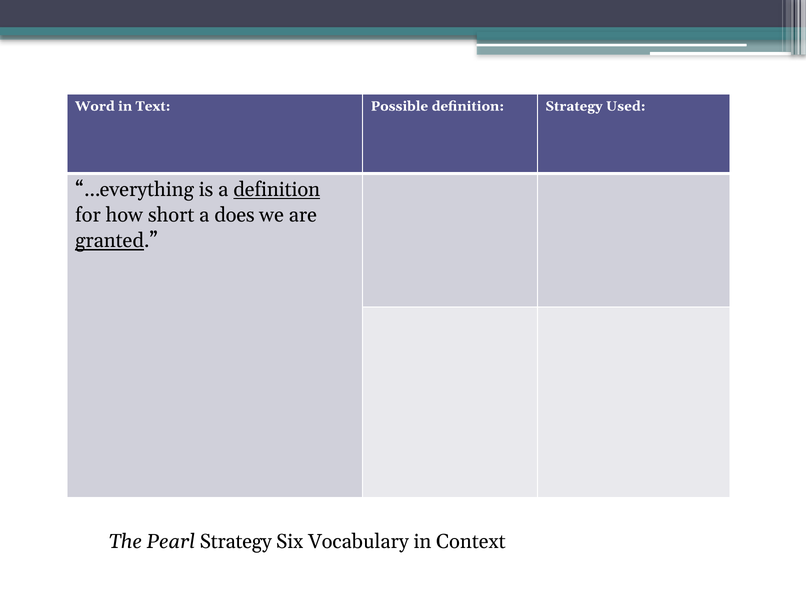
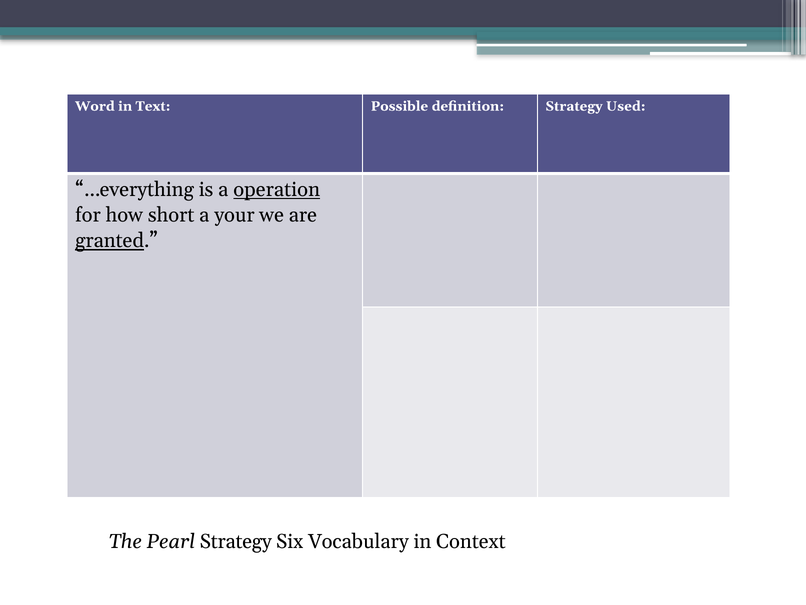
a definition: definition -> operation (277, 189)
does: does -> your (234, 215)
